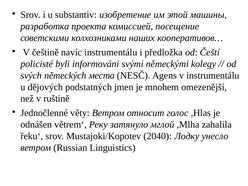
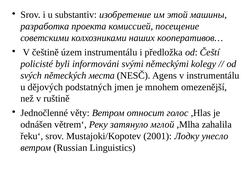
navíc: navíc -> územ (72, 52)
2040: 2040 -> 2001 (158, 136)
